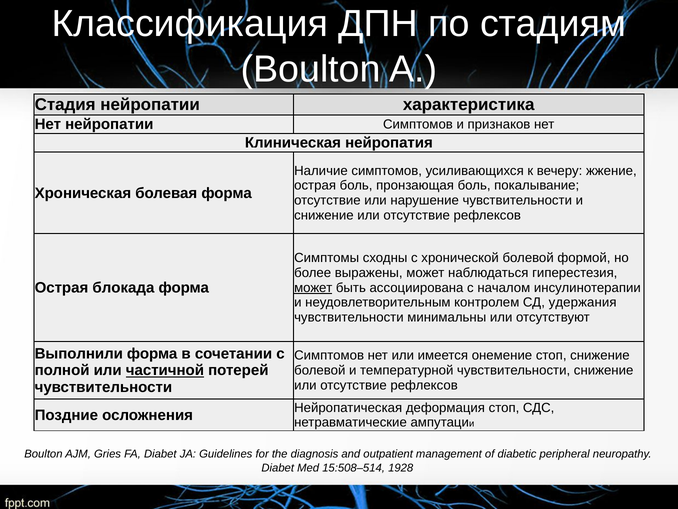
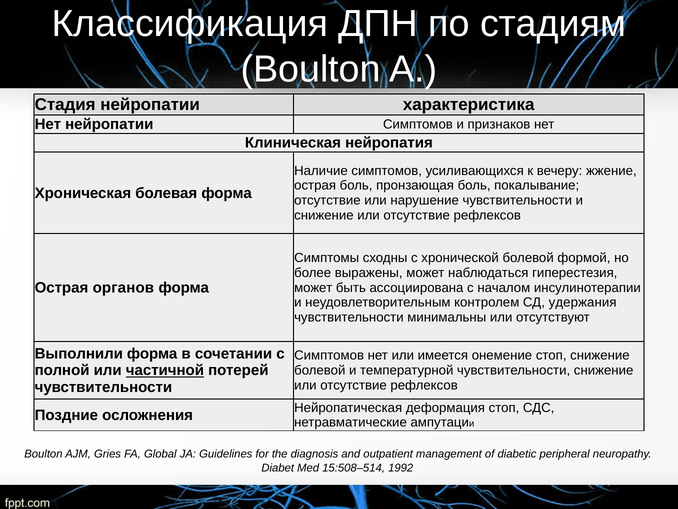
блокада: блокада -> органов (123, 287)
может underline: present -> none (313, 287)
FA Diabet: Diabet -> Global (160, 454)
1928: 1928 -> 1992 (401, 467)
